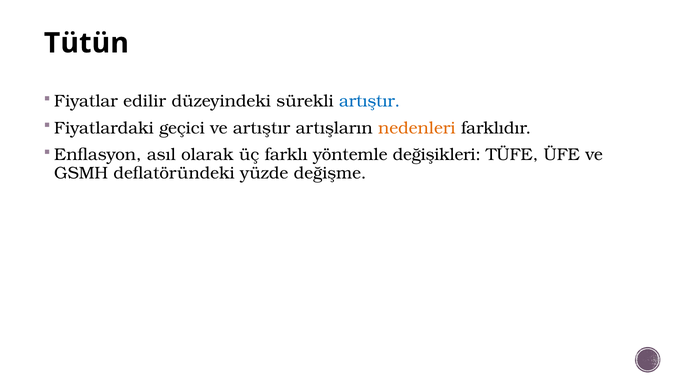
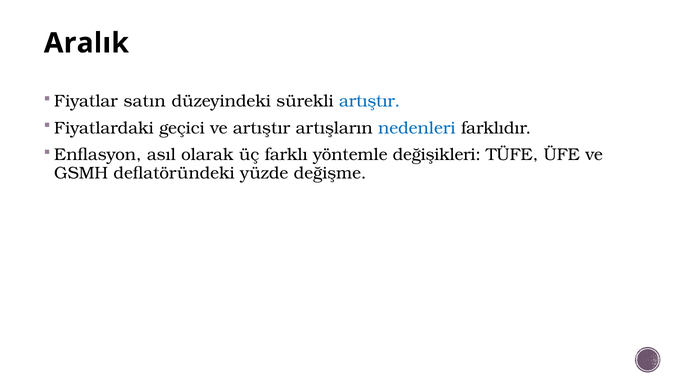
Tütün: Tütün -> Aralık (86, 43)
edilir: edilir -> satın (145, 101)
nedenleri colour: orange -> blue (417, 128)
